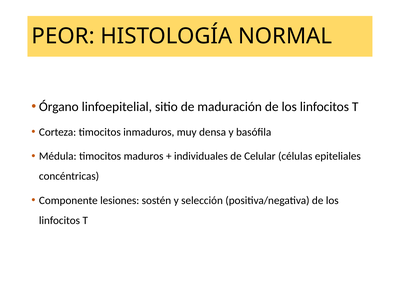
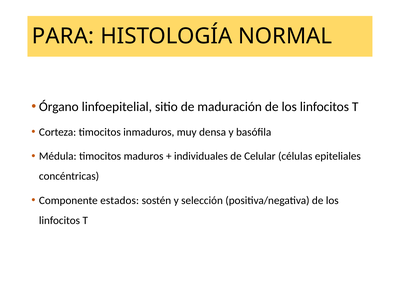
PEOR: PEOR -> PARA (63, 36)
lesiones: lesiones -> estados (120, 200)
